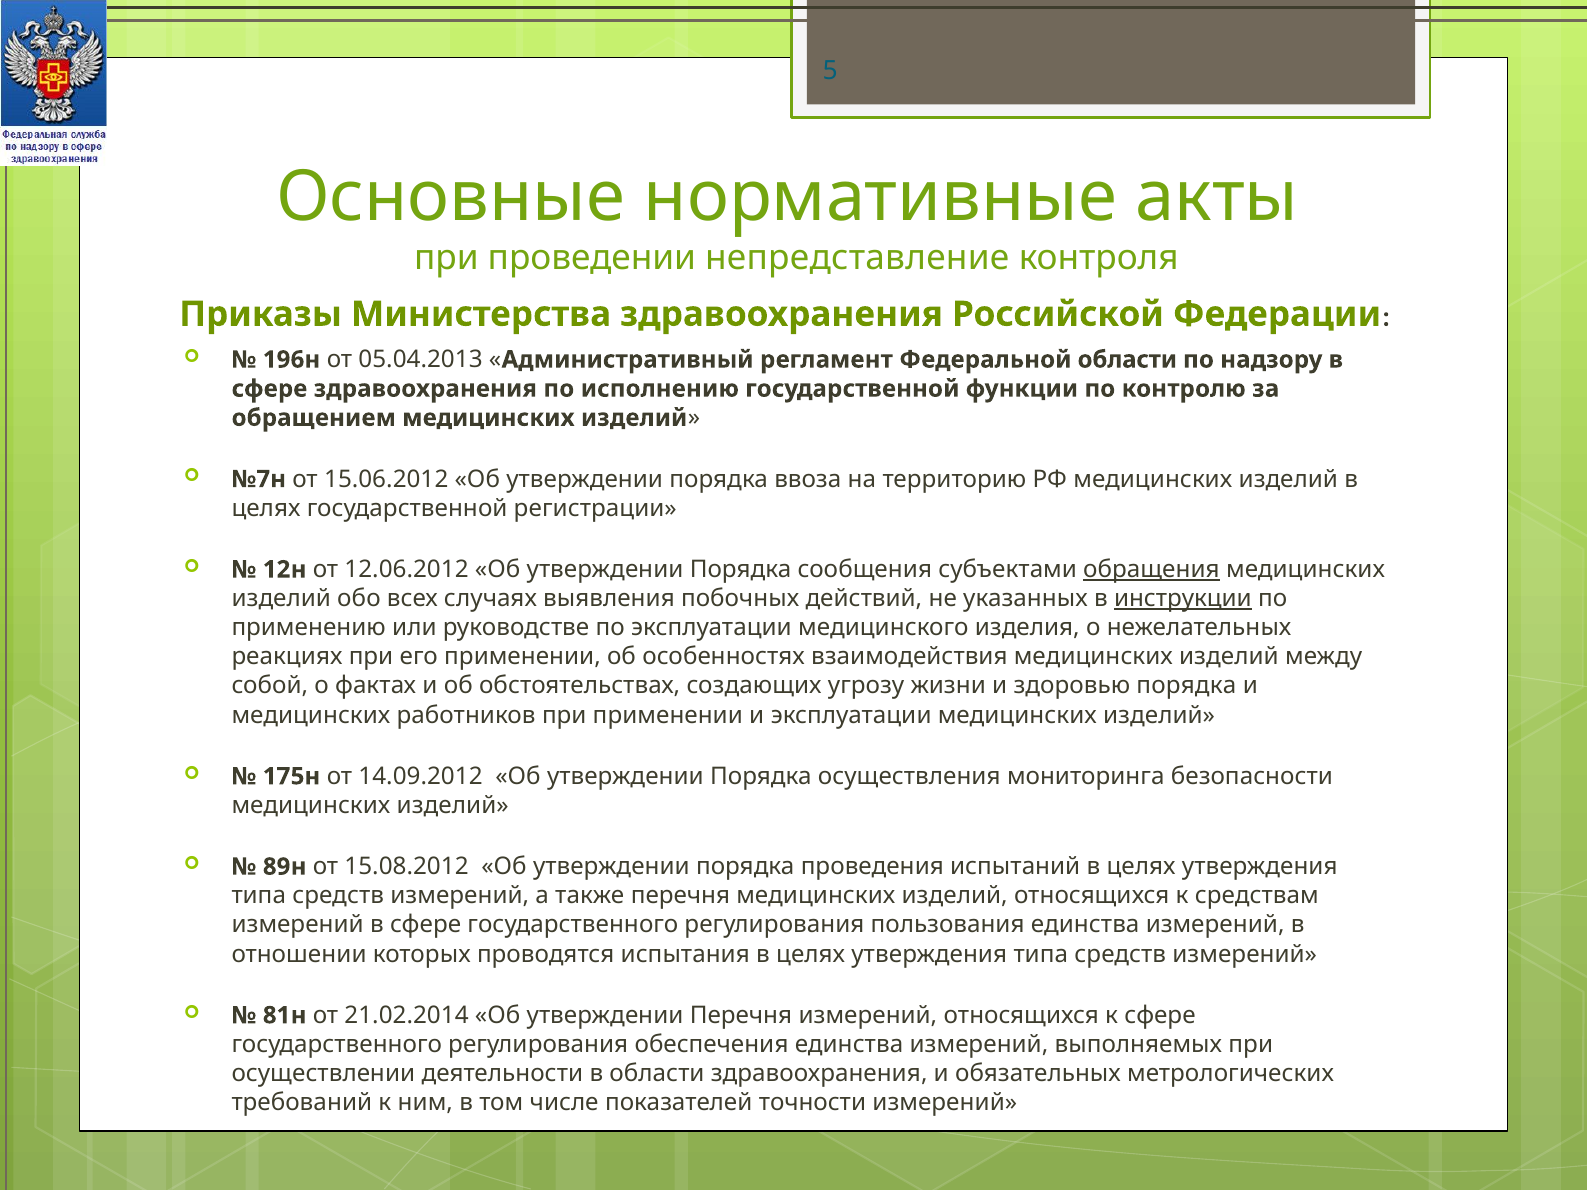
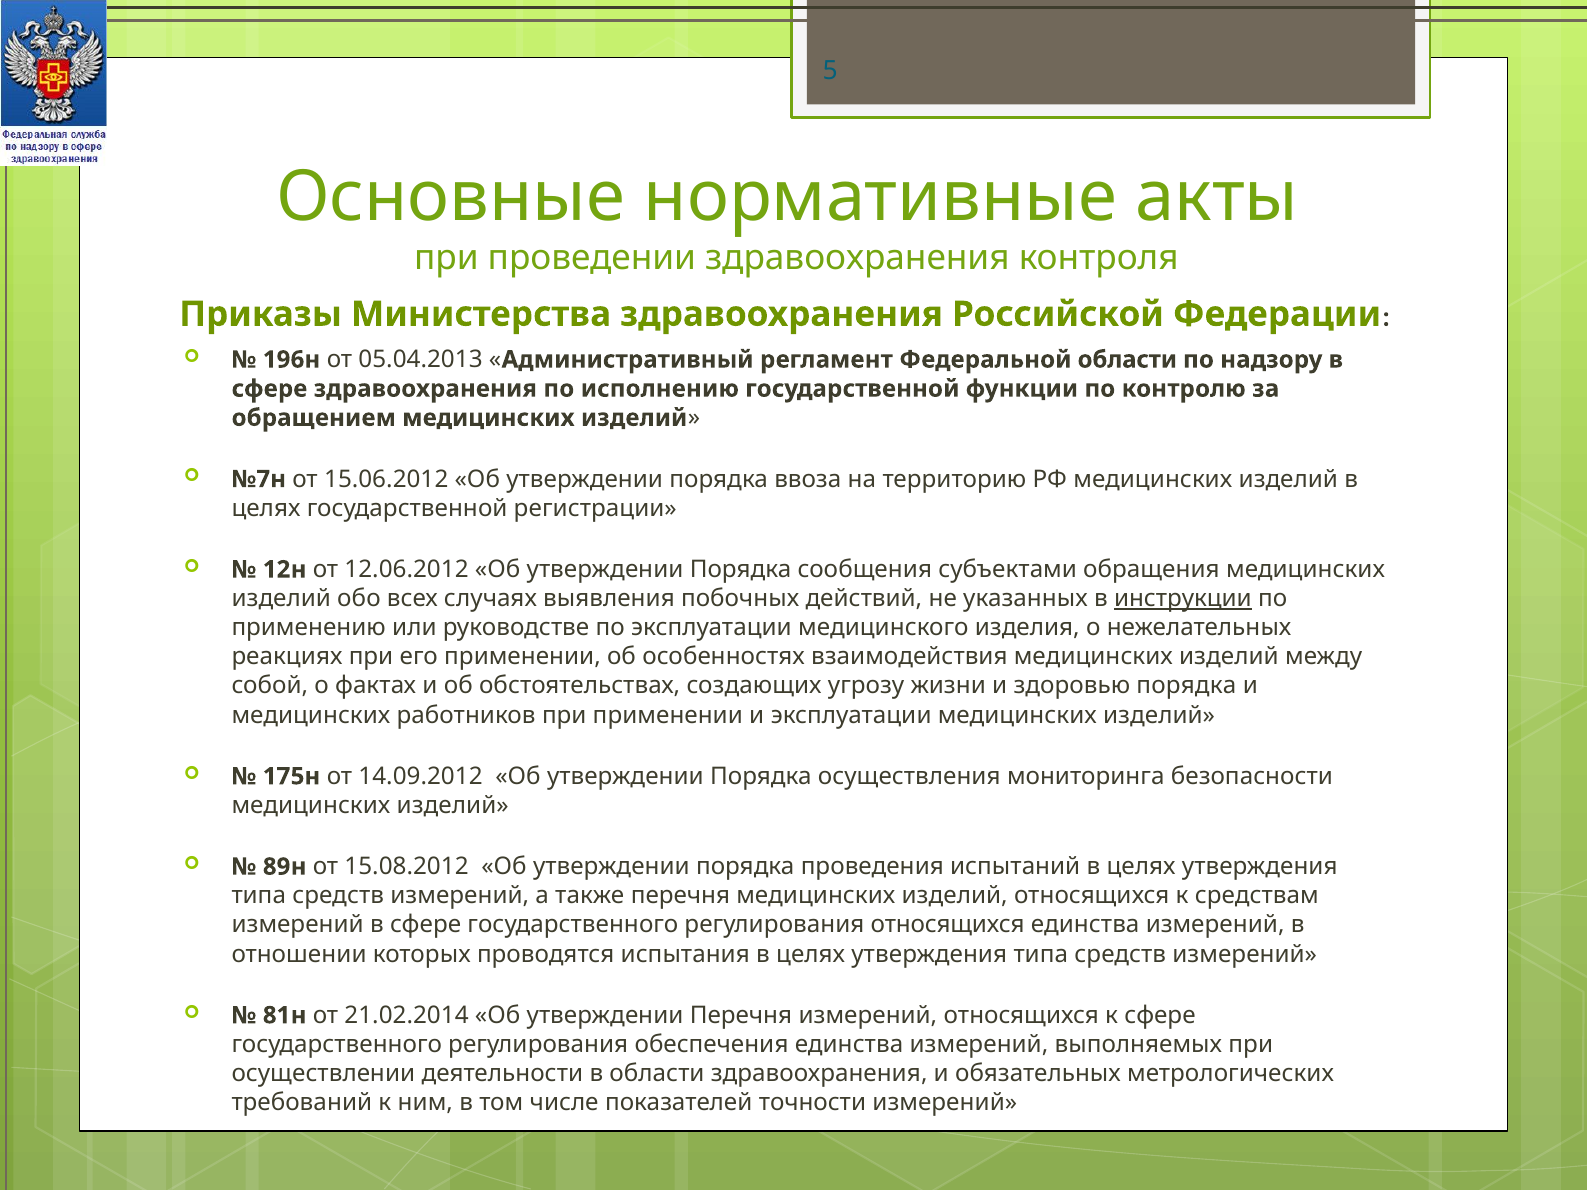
проведении непредставление: непредставление -> здравоохранения (857, 258)
обращения underline: present -> none (1151, 570)
регулирования пользования: пользования -> относящихся (948, 925)
